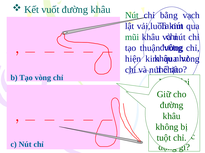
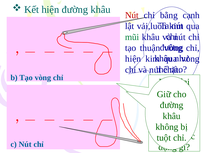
Kết vuốt: vuốt -> hiện (50, 10)
Nút colour: green -> red (132, 15)
vạch: vạch -> cạnh (191, 15)
